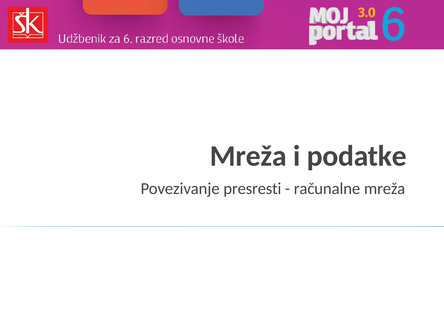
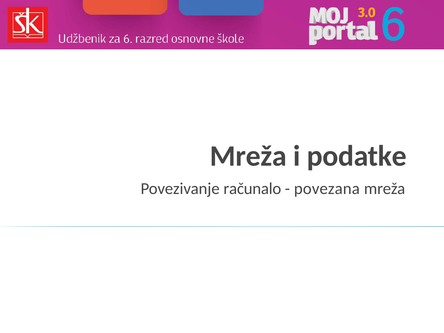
presresti: presresti -> računalo (252, 189)
računalne: računalne -> povezana (327, 189)
